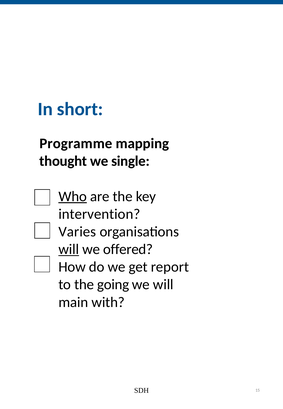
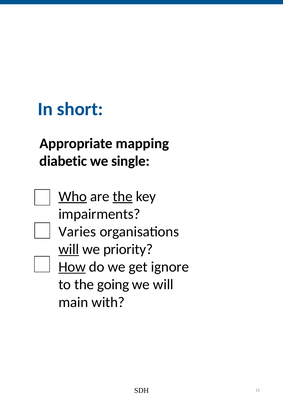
Programme: Programme -> Appropriate (76, 143)
thought: thought -> diabetic (63, 161)
the underline: none -> present (123, 196)
intervention: intervention -> impairments (99, 214)
offered: offered -> priority (128, 249)
How underline: none -> present (72, 267)
report: report -> ignore (170, 267)
